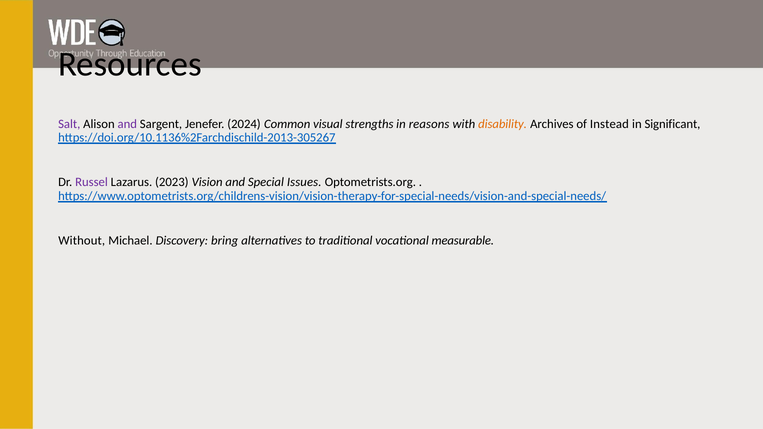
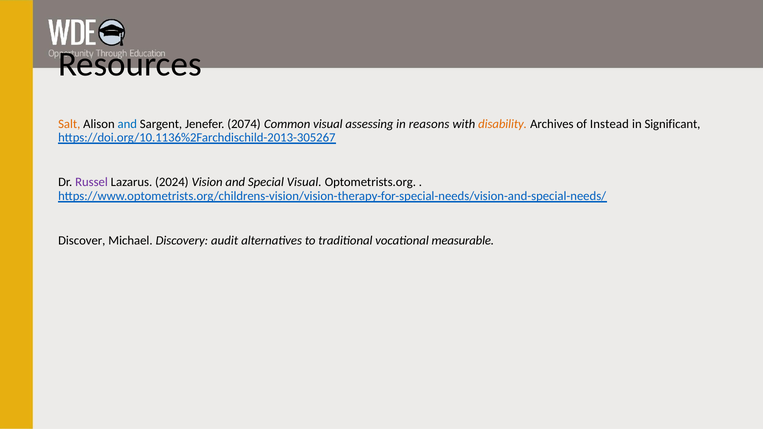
Salt colour: purple -> orange (69, 124)
and colour: purple -> blue (127, 124)
2024: 2024 -> 2074 (244, 124)
strengths: strengths -> assessing (369, 124)
2023: 2023 -> 2024 (172, 182)
Special Issues: Issues -> Visual (304, 182)
Without: Without -> Discover (82, 241)
bring: bring -> audit (225, 241)
